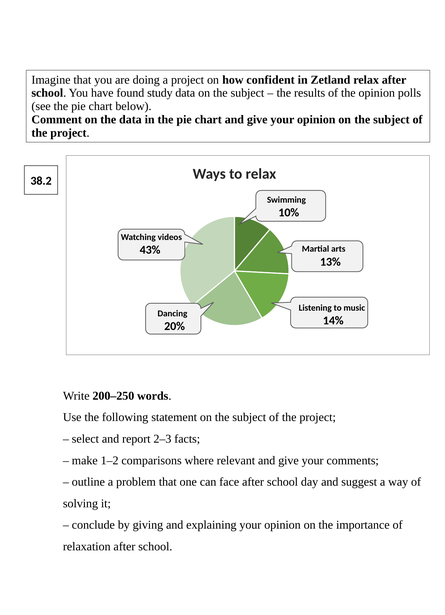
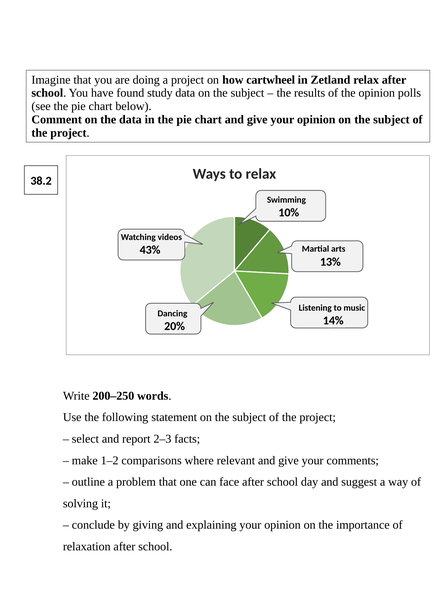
confident: confident -> cartwheel (271, 80)
